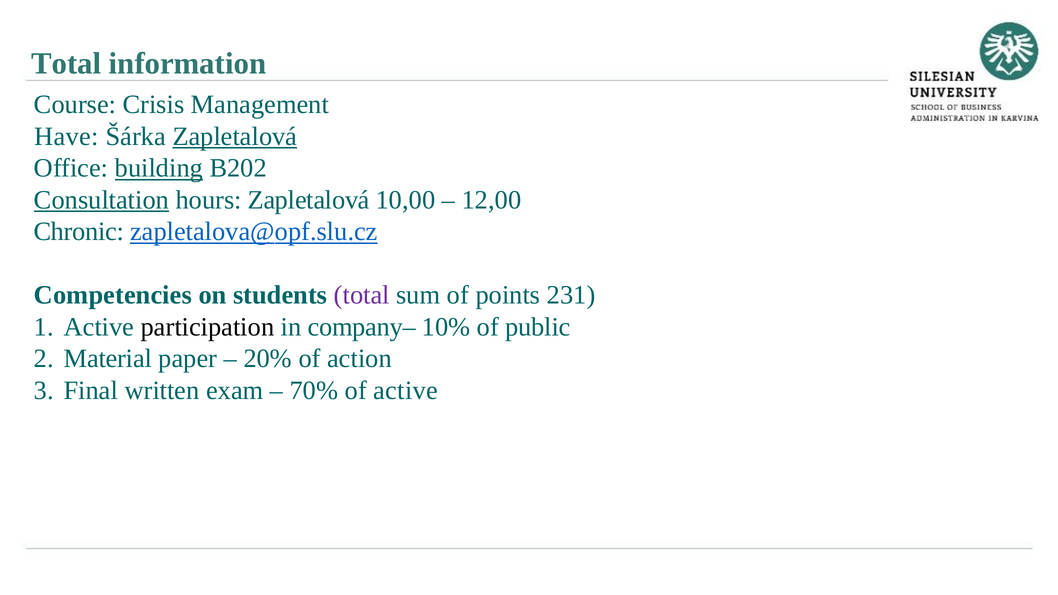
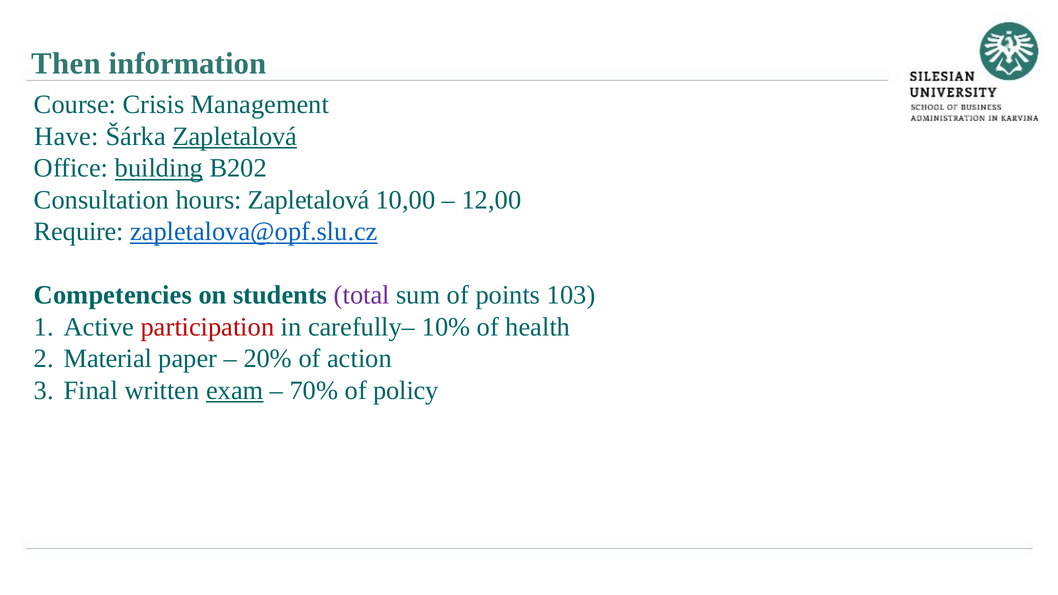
Total: Total -> Then (66, 64)
Consultation underline: present -> none (102, 200)
Chronic: Chronic -> Require (79, 232)
231: 231 -> 103 (571, 295)
participation colour: black -> red (208, 327)
company–: company– -> carefully– (362, 327)
public: public -> health (538, 327)
exam underline: none -> present (235, 390)
of active: active -> policy (406, 390)
